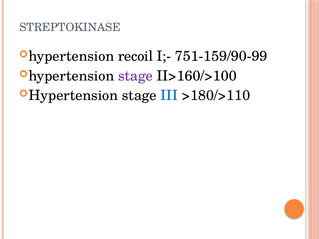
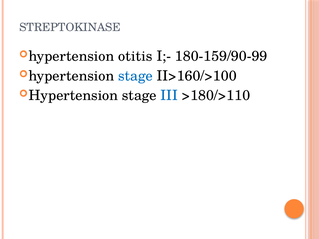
recoil: recoil -> otitis (135, 56)
751-159/90-99: 751-159/90-99 -> 180-159/90-99 (221, 56)
stage colour: purple -> blue (135, 76)
